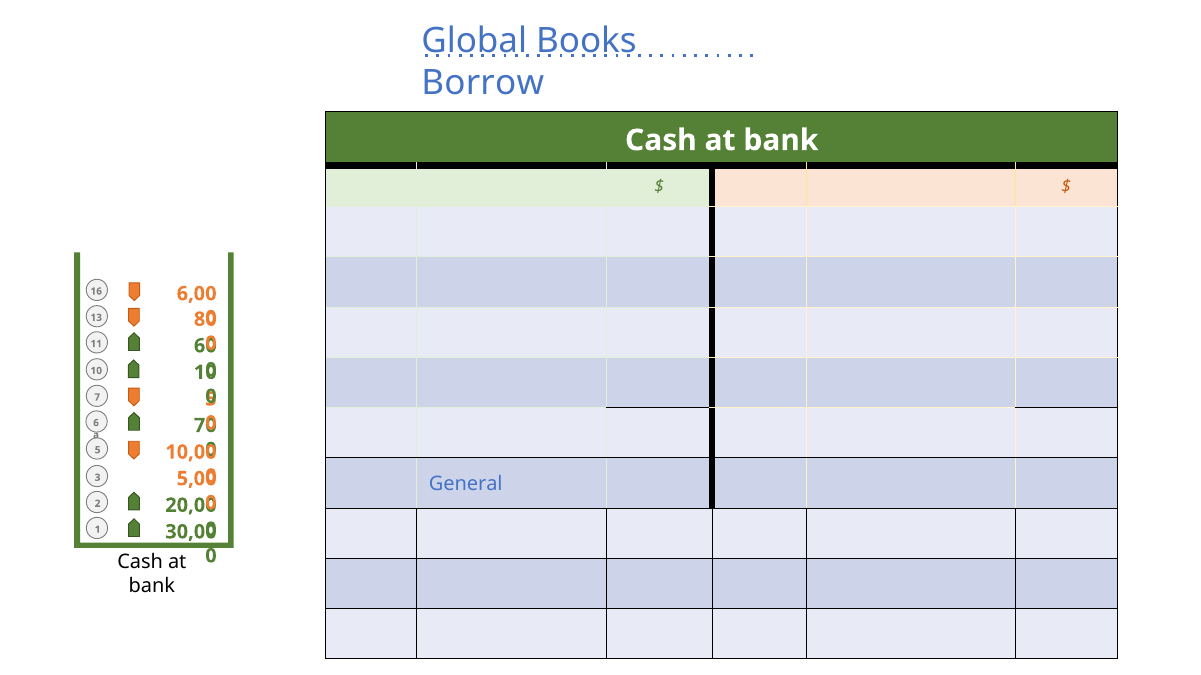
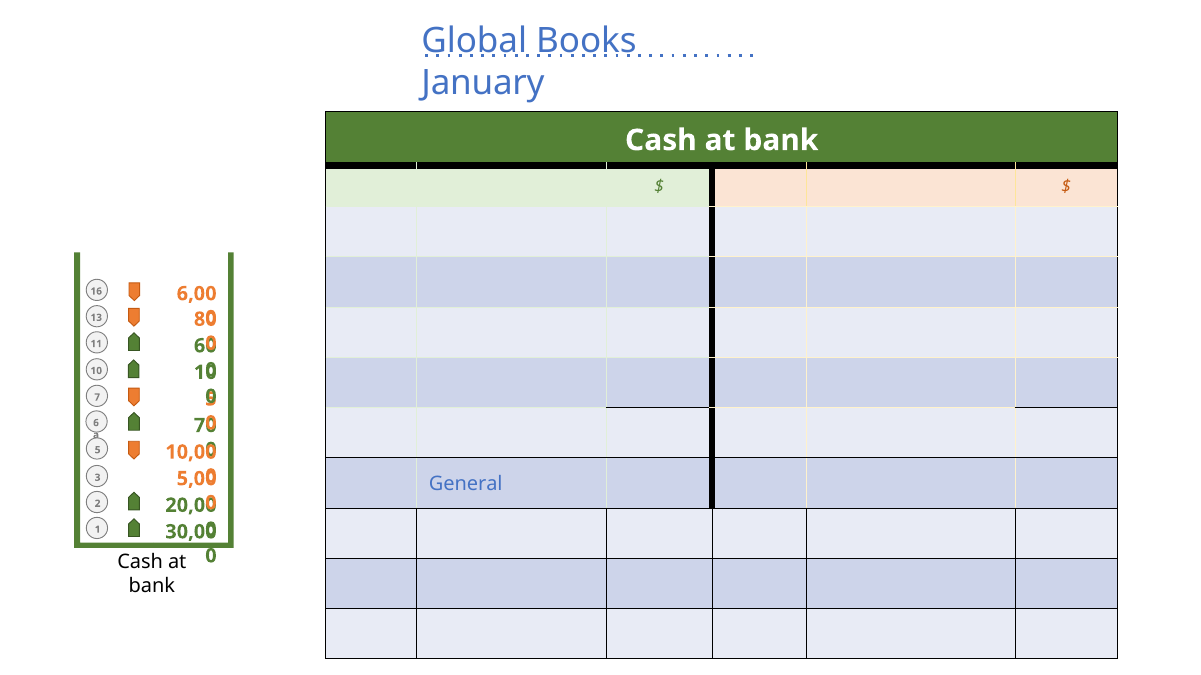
Borrow: Borrow -> January (483, 83)
